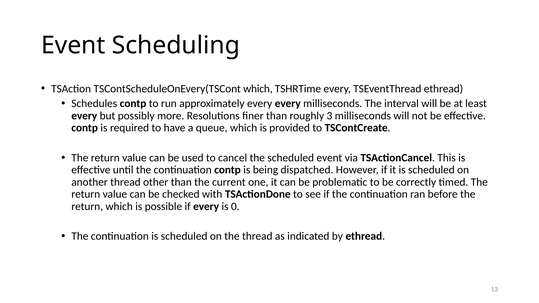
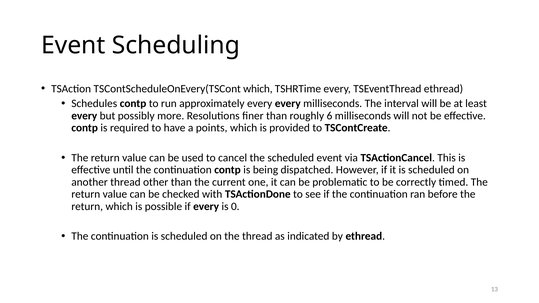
3: 3 -> 6 (329, 116)
queue: queue -> points (212, 128)
